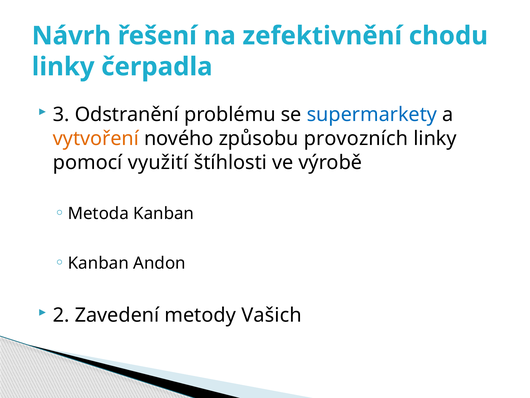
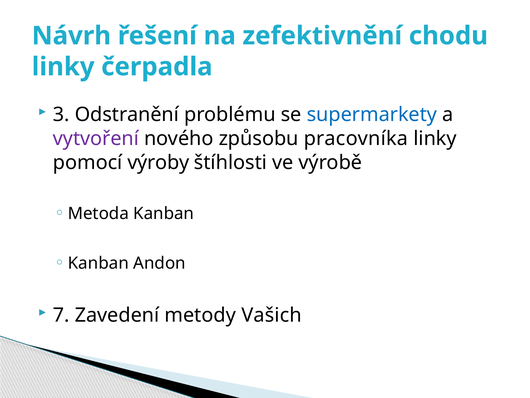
vytvoření colour: orange -> purple (96, 138)
provozních: provozních -> pracovníka (356, 138)
využití: využití -> výroby (158, 162)
2: 2 -> 7 (61, 315)
